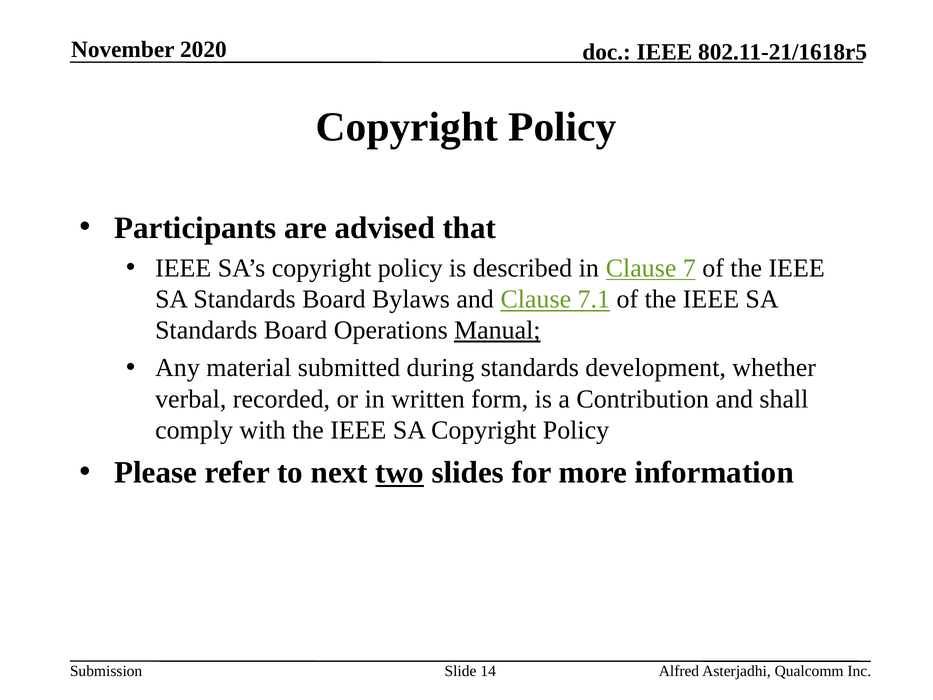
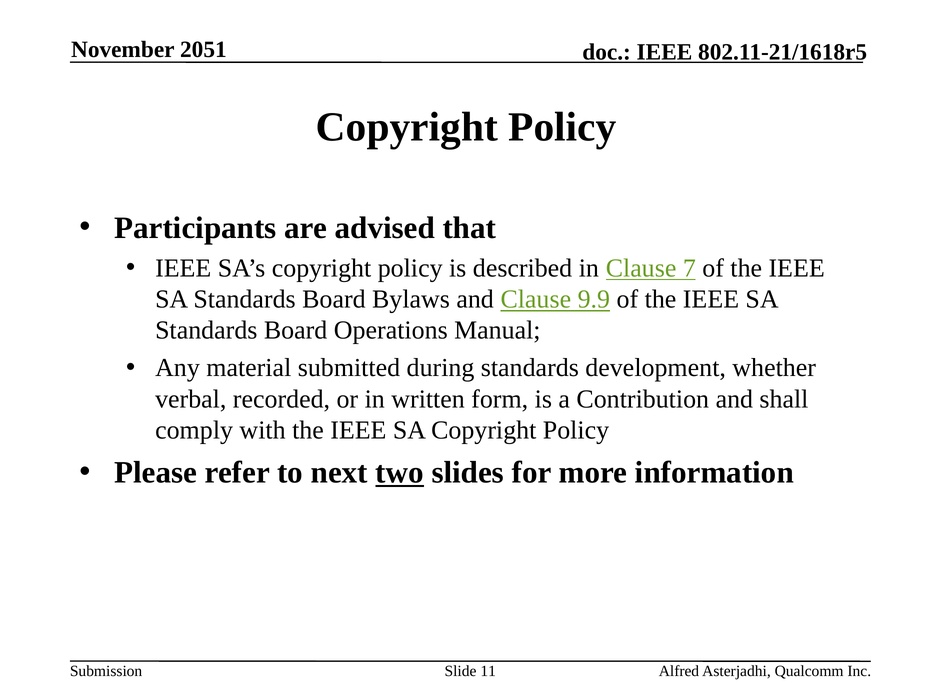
2020: 2020 -> 2051 (203, 49)
7.1: 7.1 -> 9.9 (594, 299)
Manual underline: present -> none (497, 330)
14: 14 -> 11 (488, 671)
